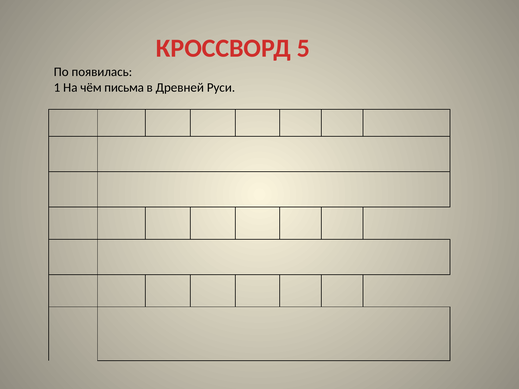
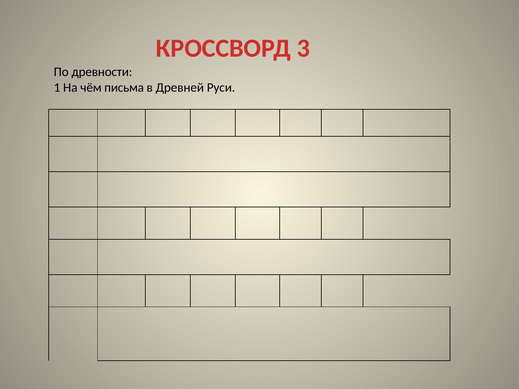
5: 5 -> 3 (303, 48)
появилась: появилась -> древности (102, 72)
